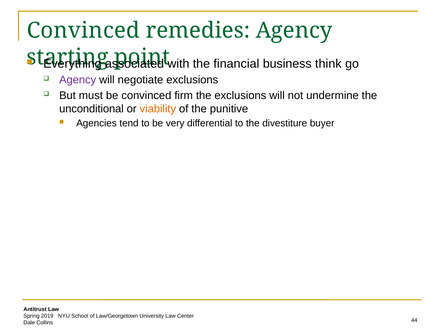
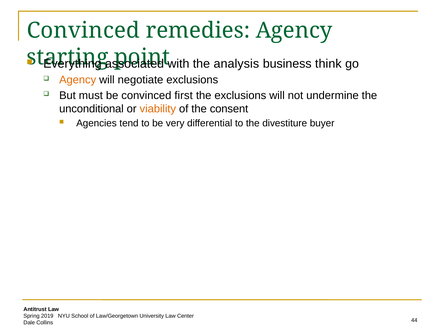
financial: financial -> analysis (236, 64)
Agency colour: purple -> orange (78, 80)
firm: firm -> first (184, 95)
punitive: punitive -> consent (229, 109)
